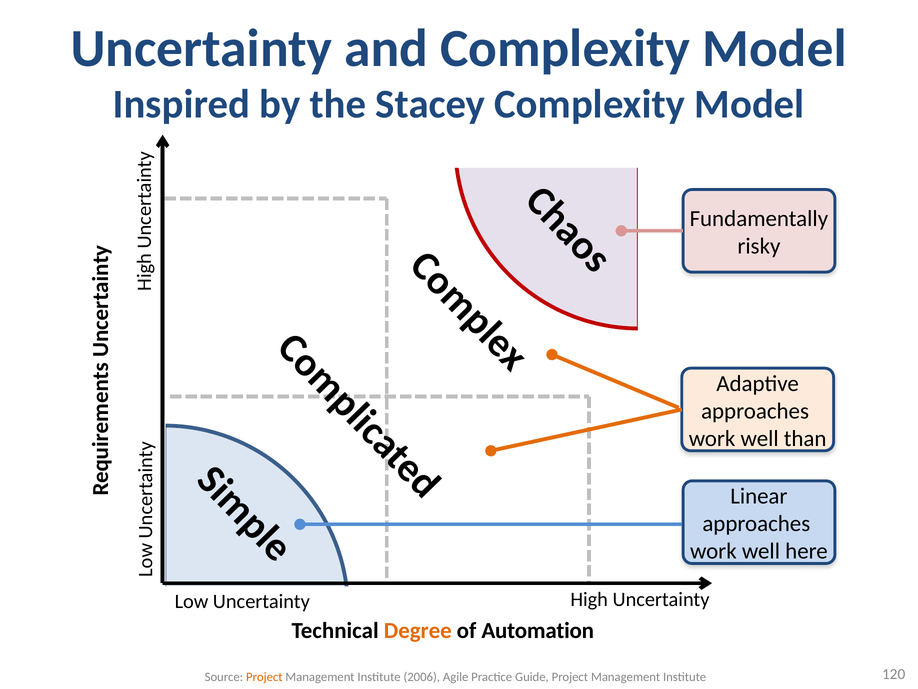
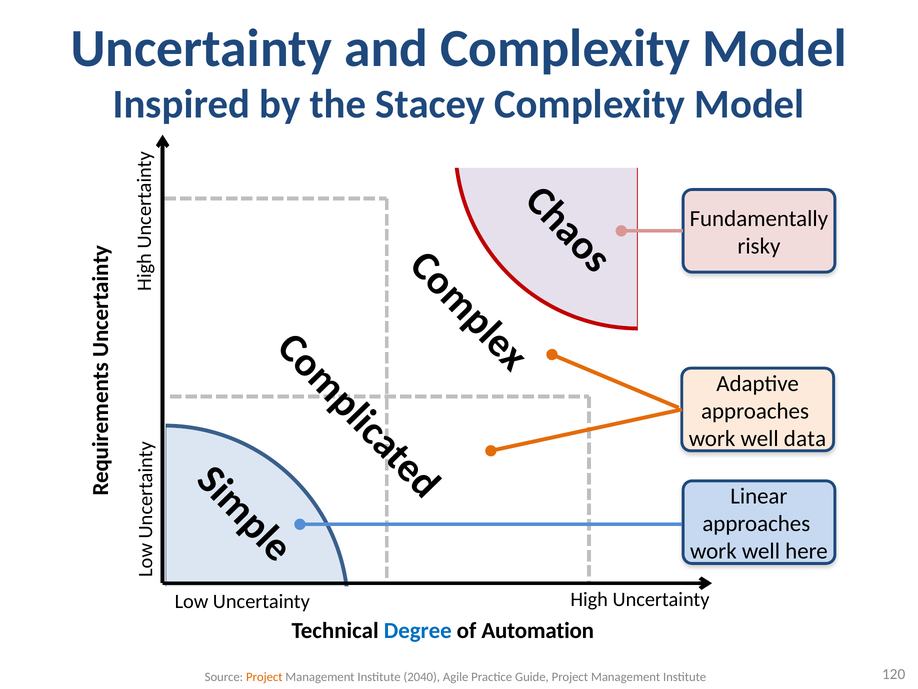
than: than -> data (805, 438)
Degree colour: orange -> blue (418, 630)
2006: 2006 -> 2040 (422, 676)
